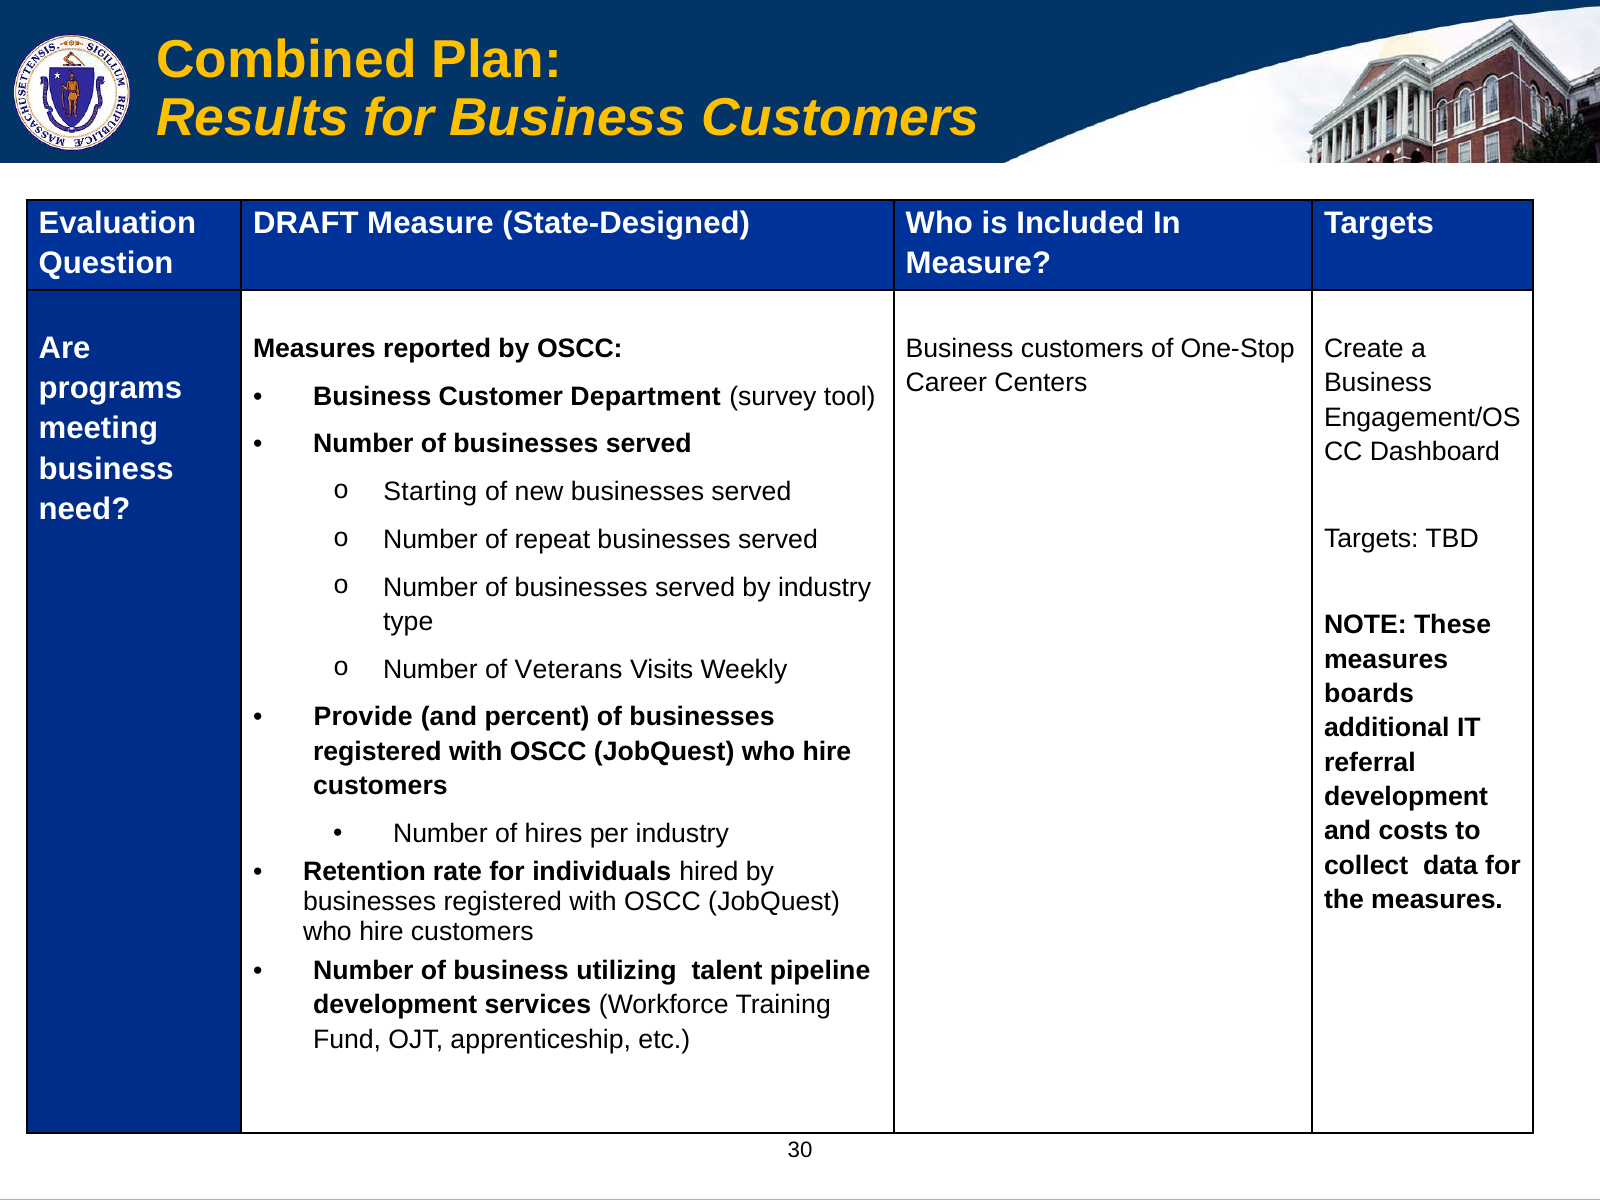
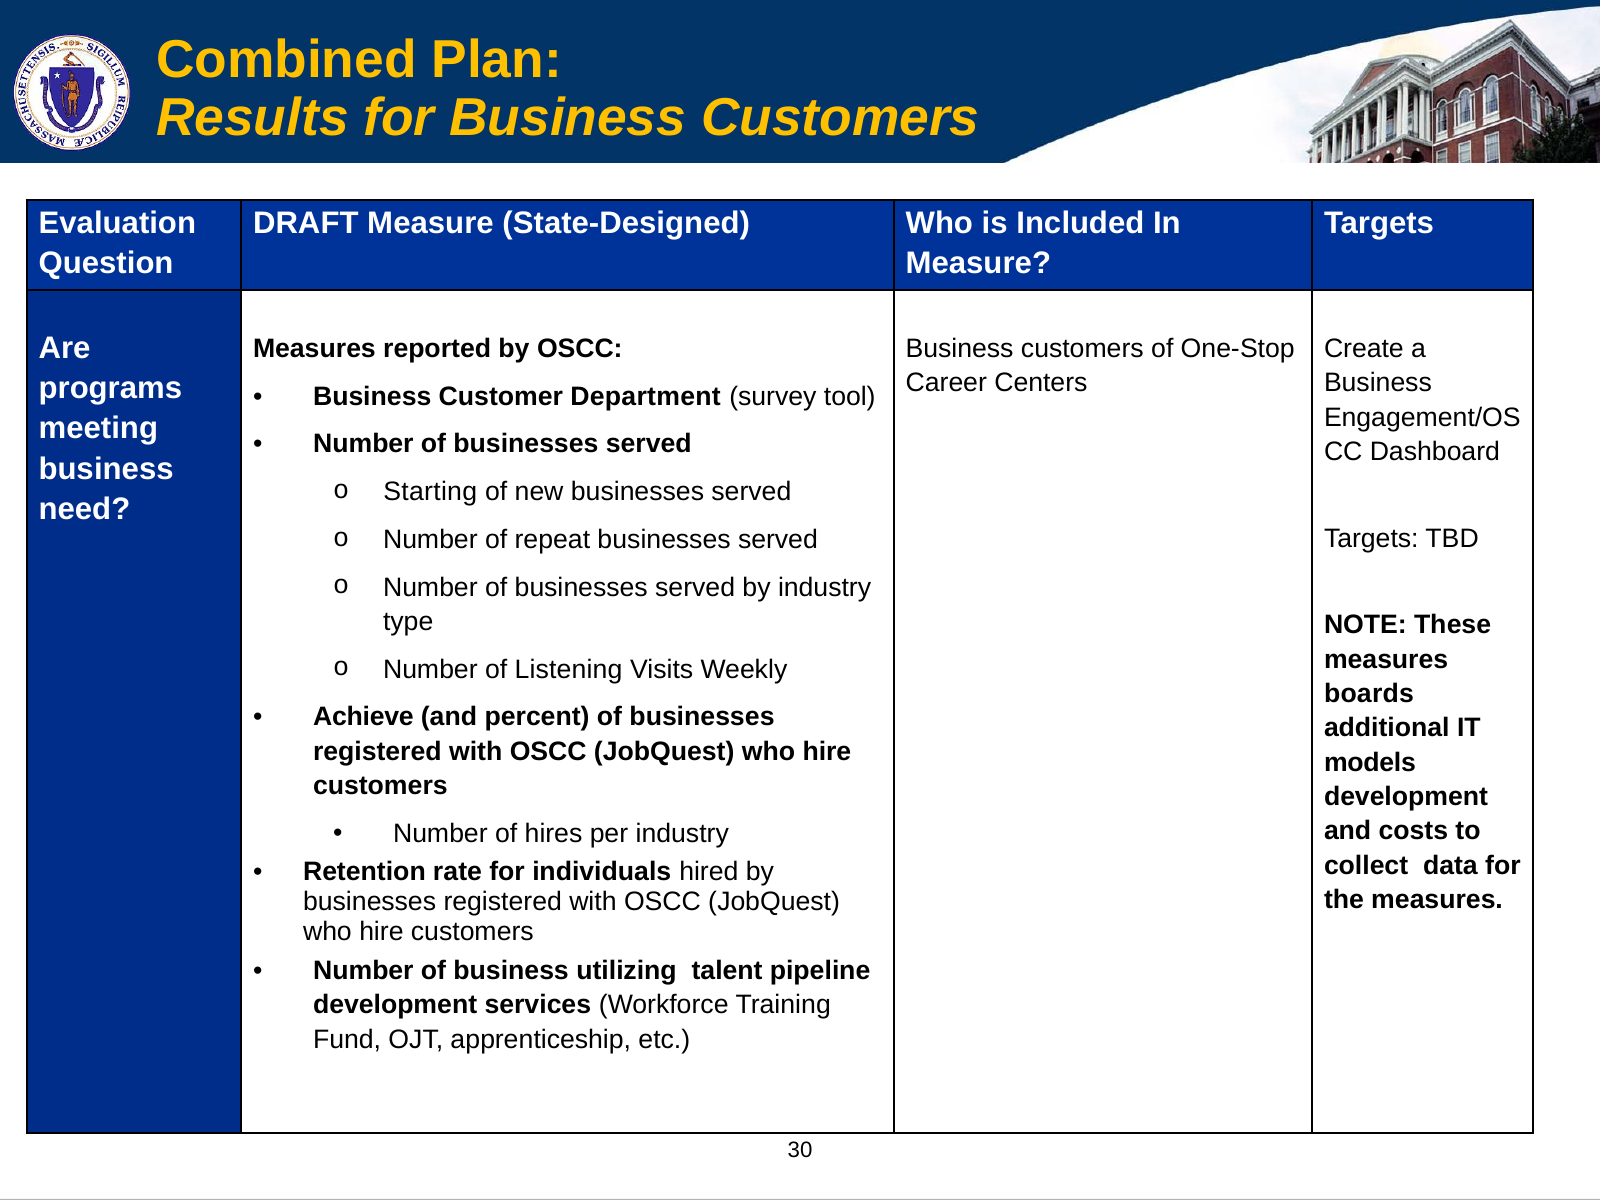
Veterans: Veterans -> Listening (569, 669)
Provide: Provide -> Achieve (363, 717)
referral: referral -> models (1370, 762)
